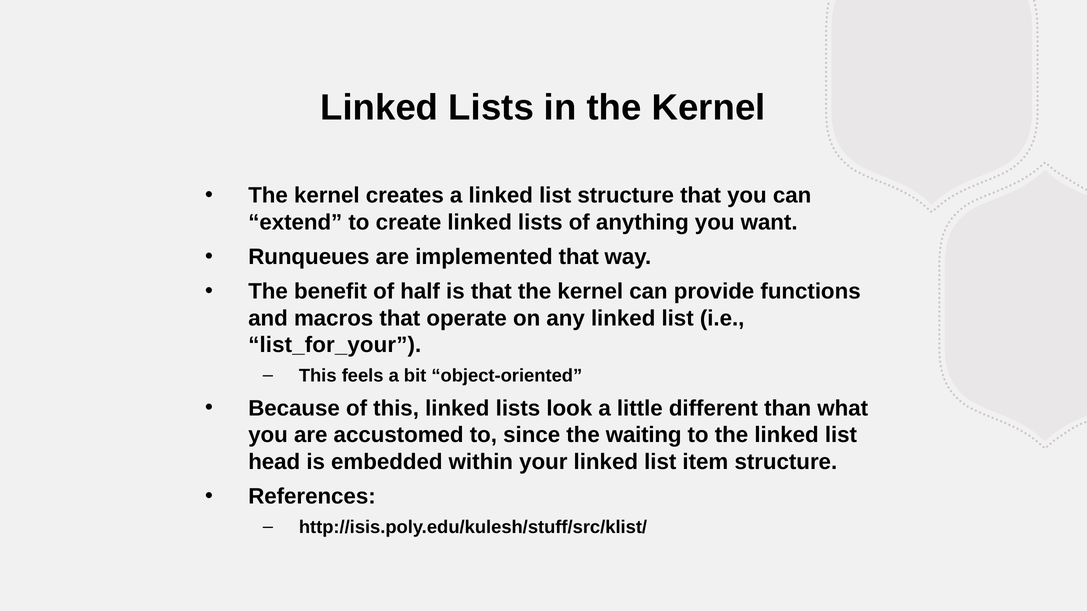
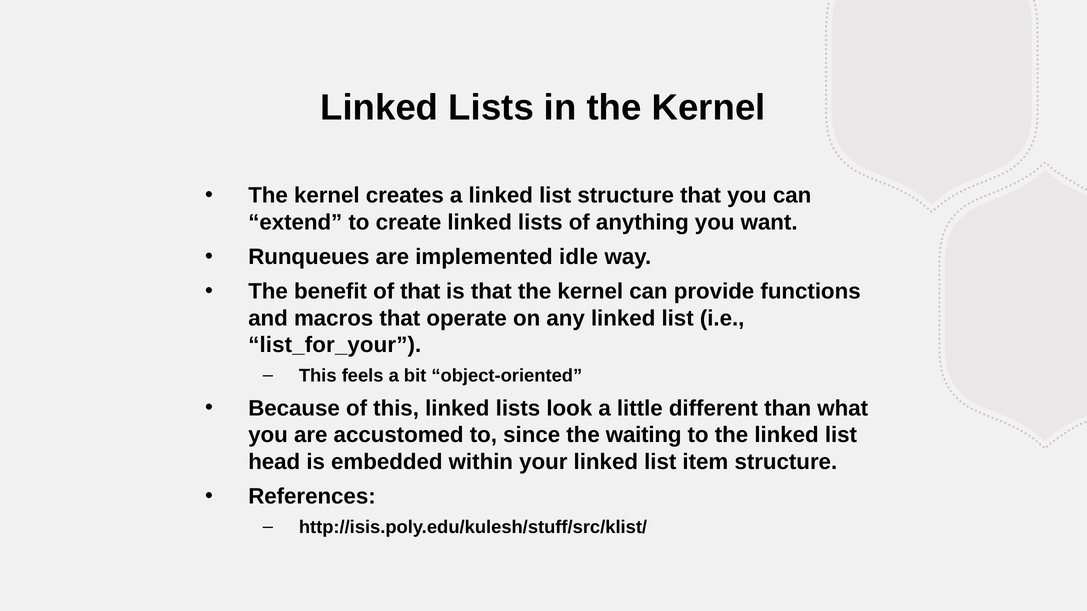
implemented that: that -> idle (579, 257)
of half: half -> that (420, 292)
